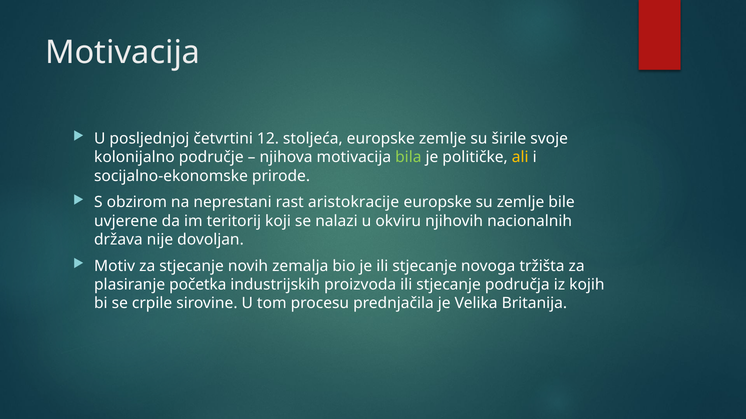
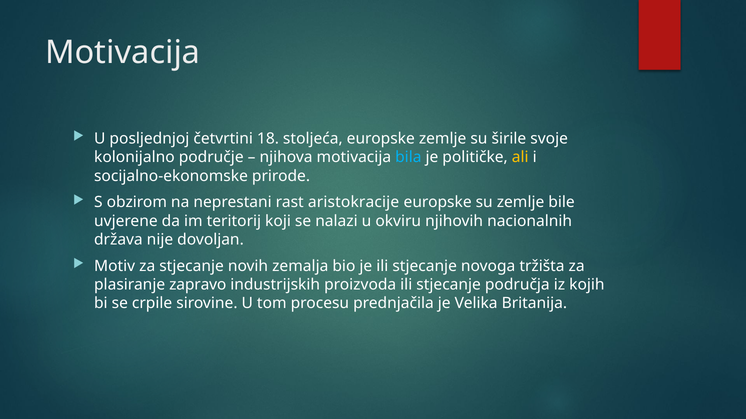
12: 12 -> 18 (268, 139)
bila colour: light green -> light blue (408, 157)
početka: početka -> zapravo (198, 285)
